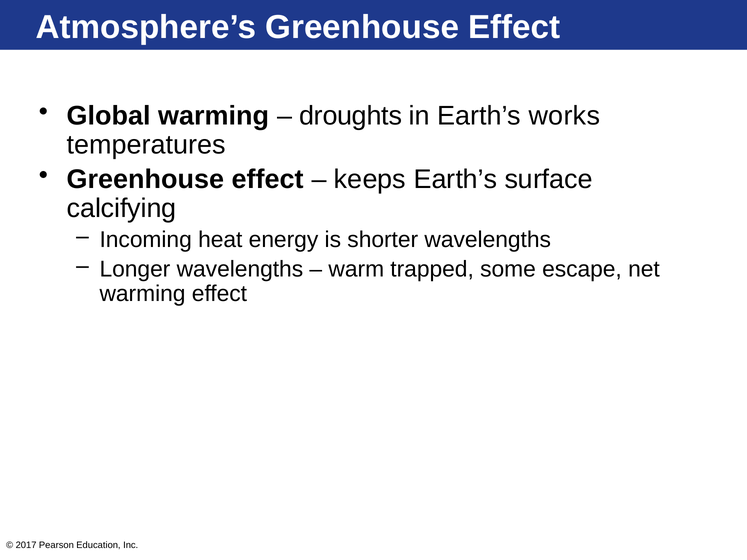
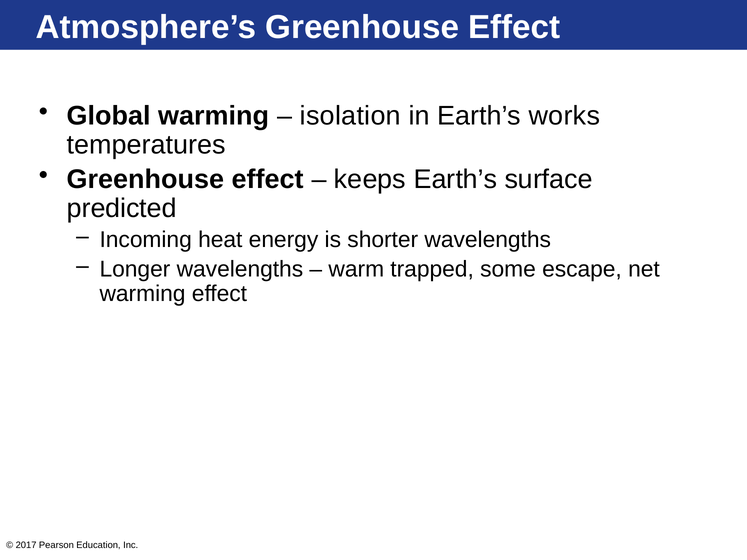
droughts: droughts -> isolation (350, 116)
calcifying: calcifying -> predicted (122, 208)
